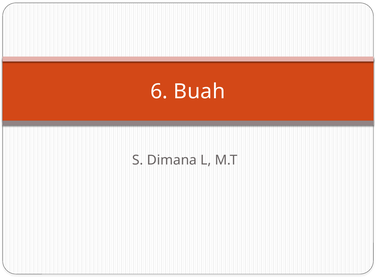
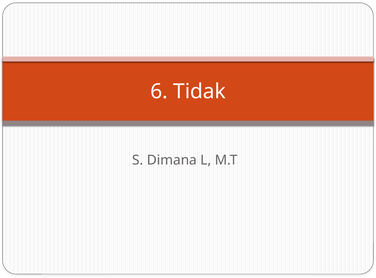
Buah: Buah -> Tidak (199, 91)
